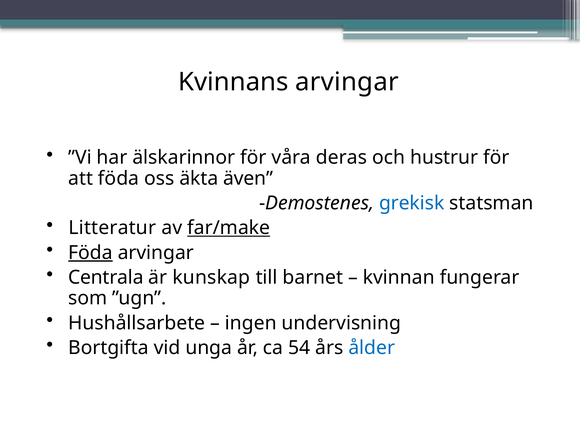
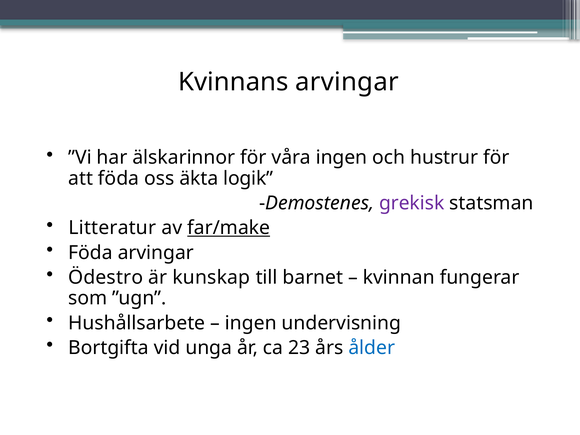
våra deras: deras -> ingen (341, 158)
även: även -> logik (248, 178)
grekisk colour: blue -> purple (412, 203)
Föda underline: present -> none (90, 253)
Centrala: Centrala -> Ödestro (106, 277)
54: 54 -> 23 (299, 348)
